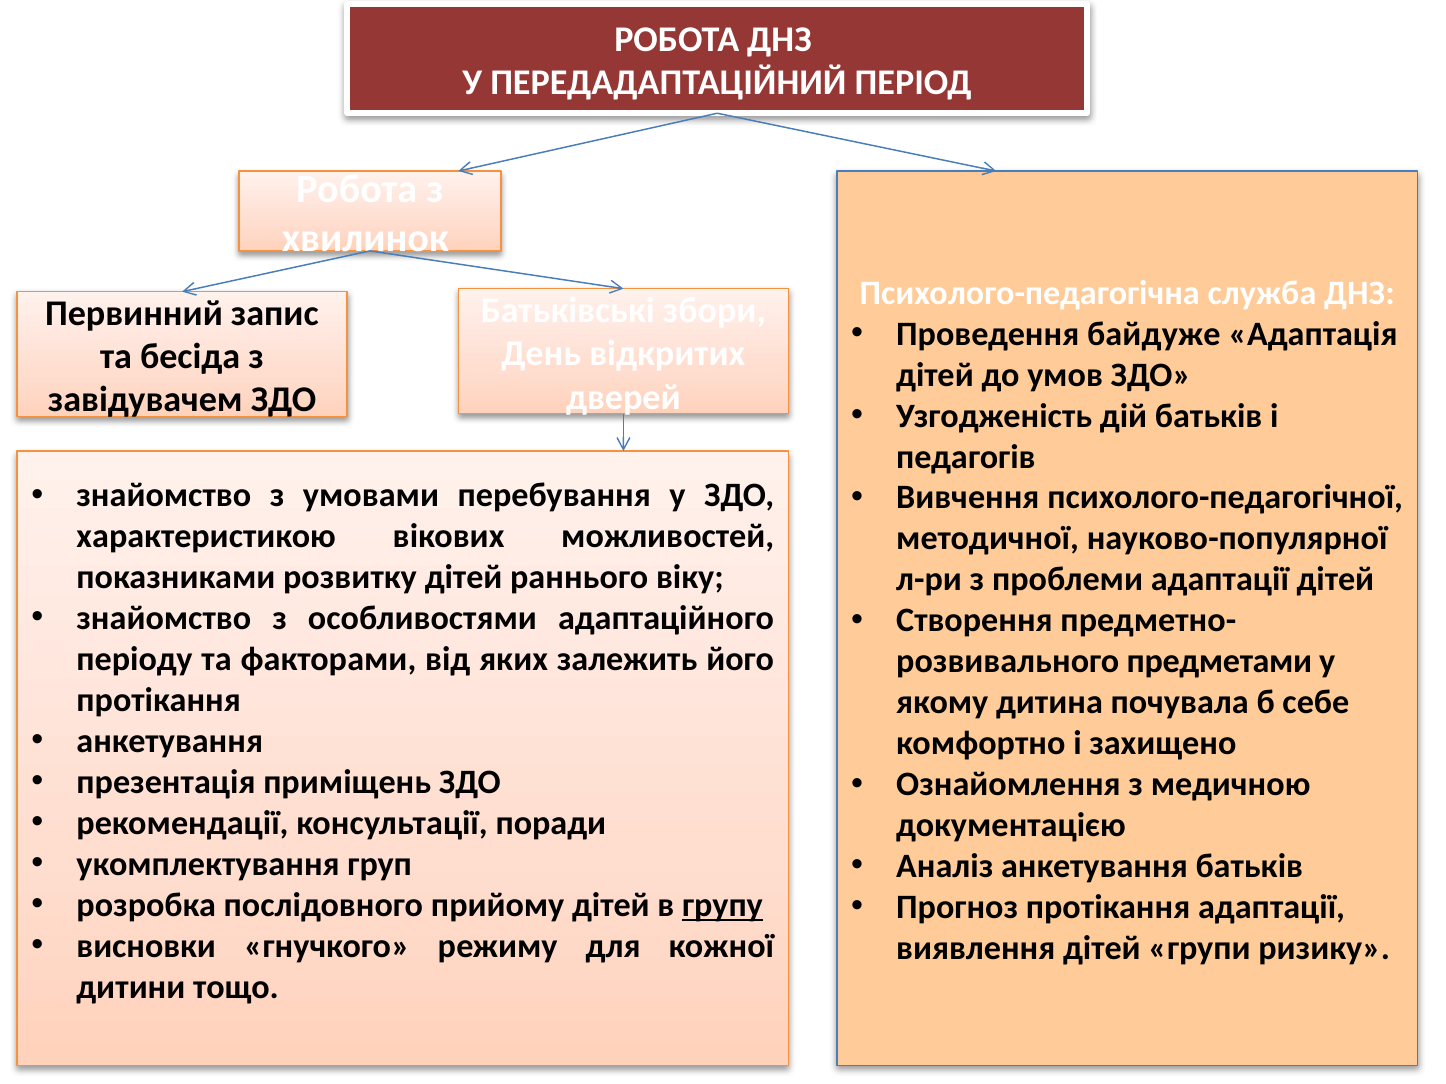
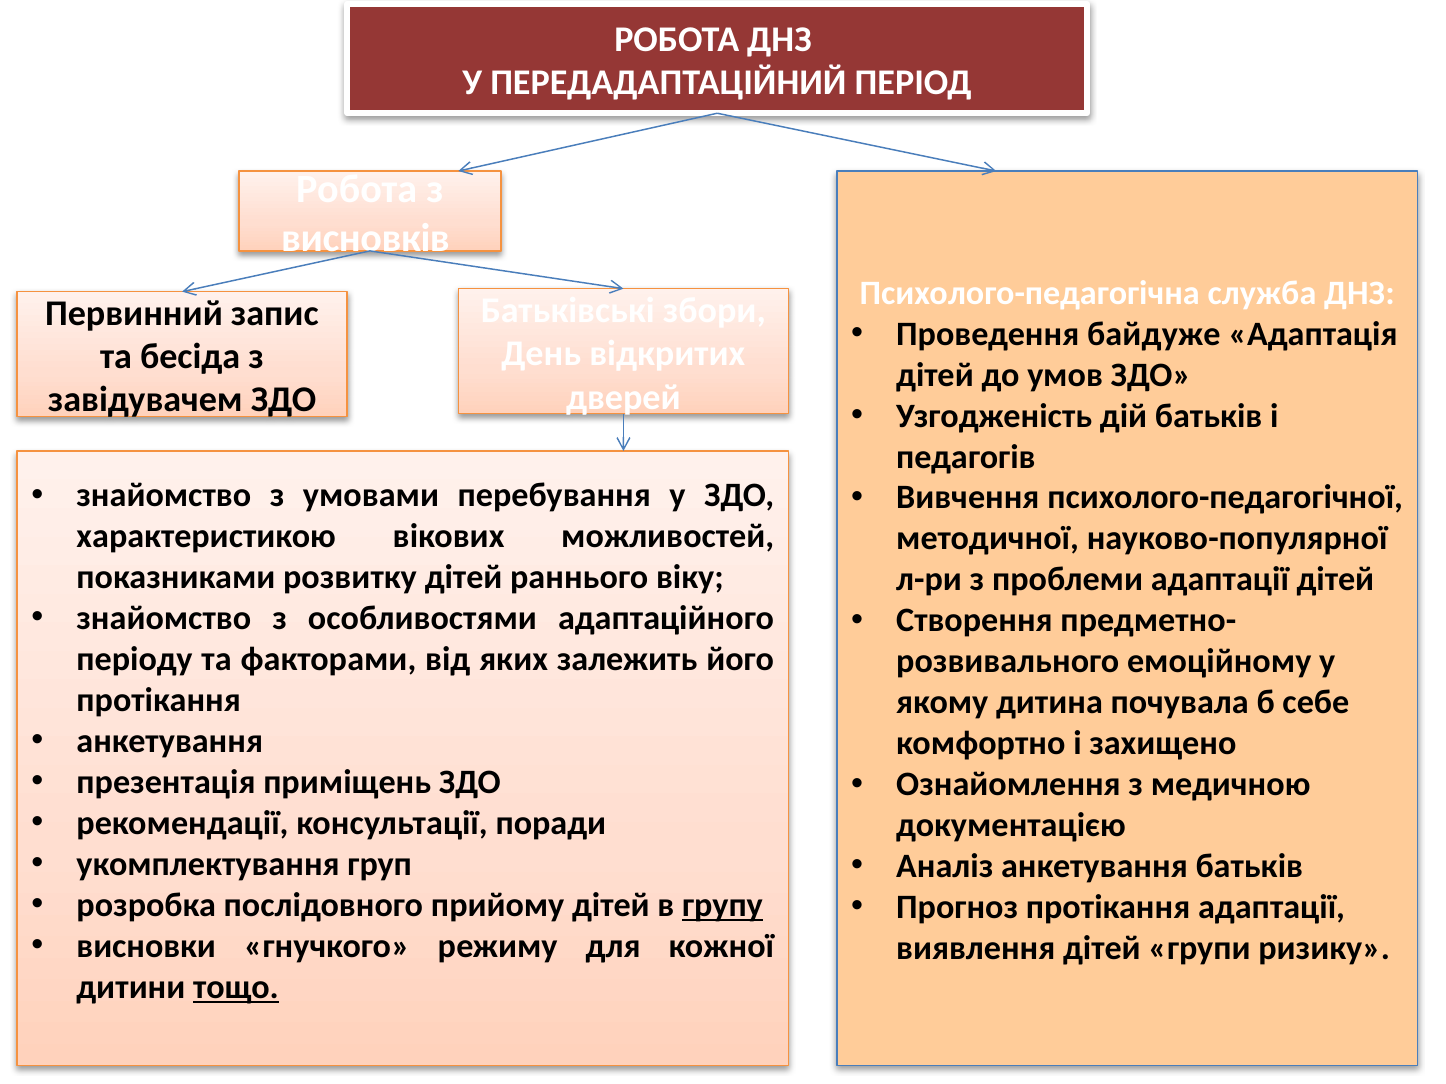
хвилинок: хвилинок -> висновків (365, 238)
предметами: предметами -> емоційному (1219, 662)
тощо underline: none -> present (236, 988)
